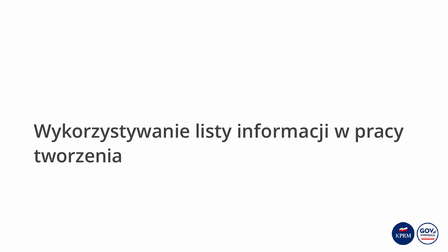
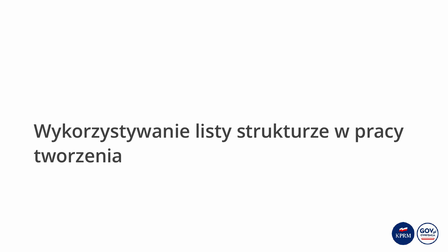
informacji: informacji -> strukturze (283, 132)
